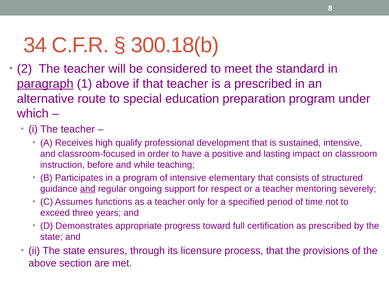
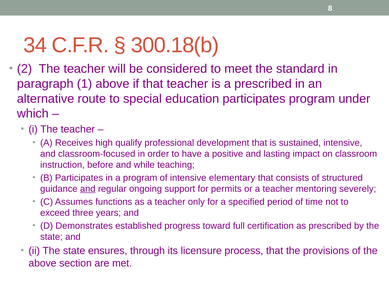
paragraph underline: present -> none (45, 84)
education preparation: preparation -> participates (254, 99)
respect: respect -> permits (226, 189)
appropriate: appropriate -> established (139, 226)
